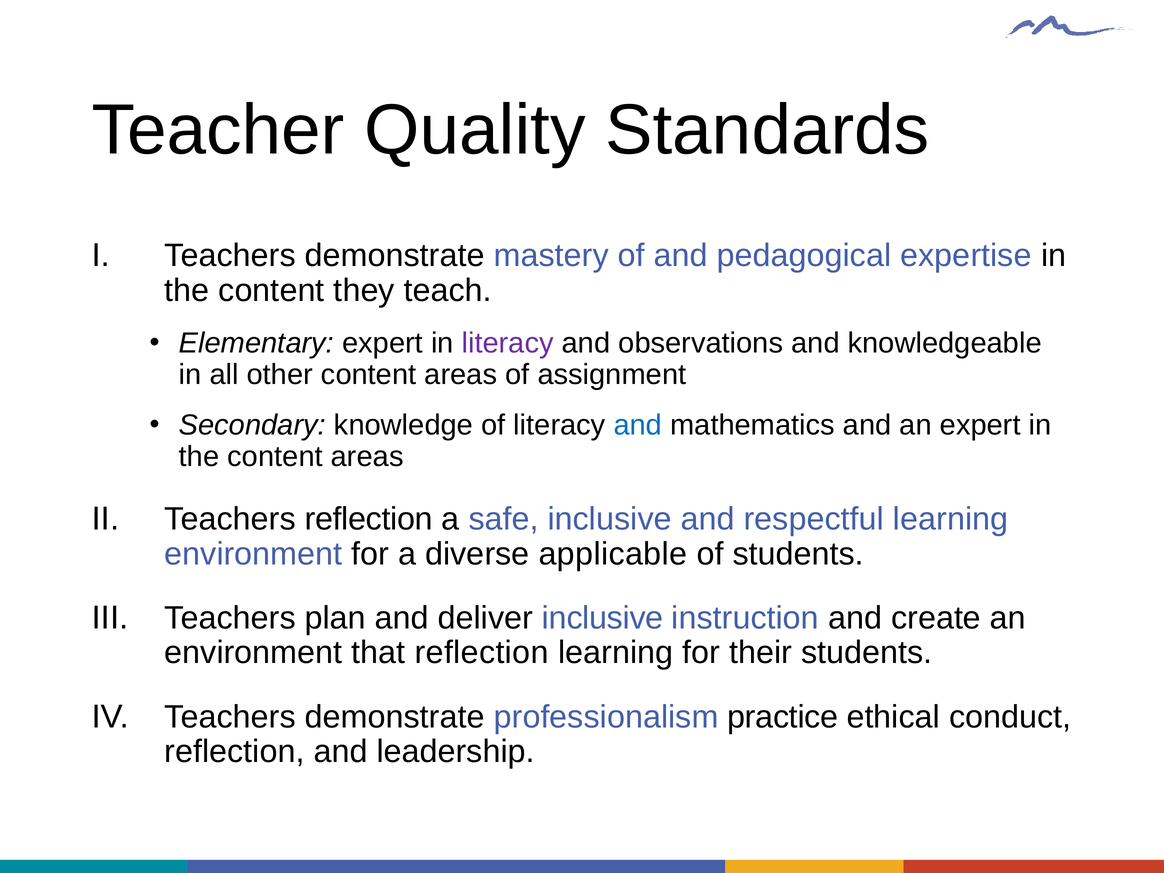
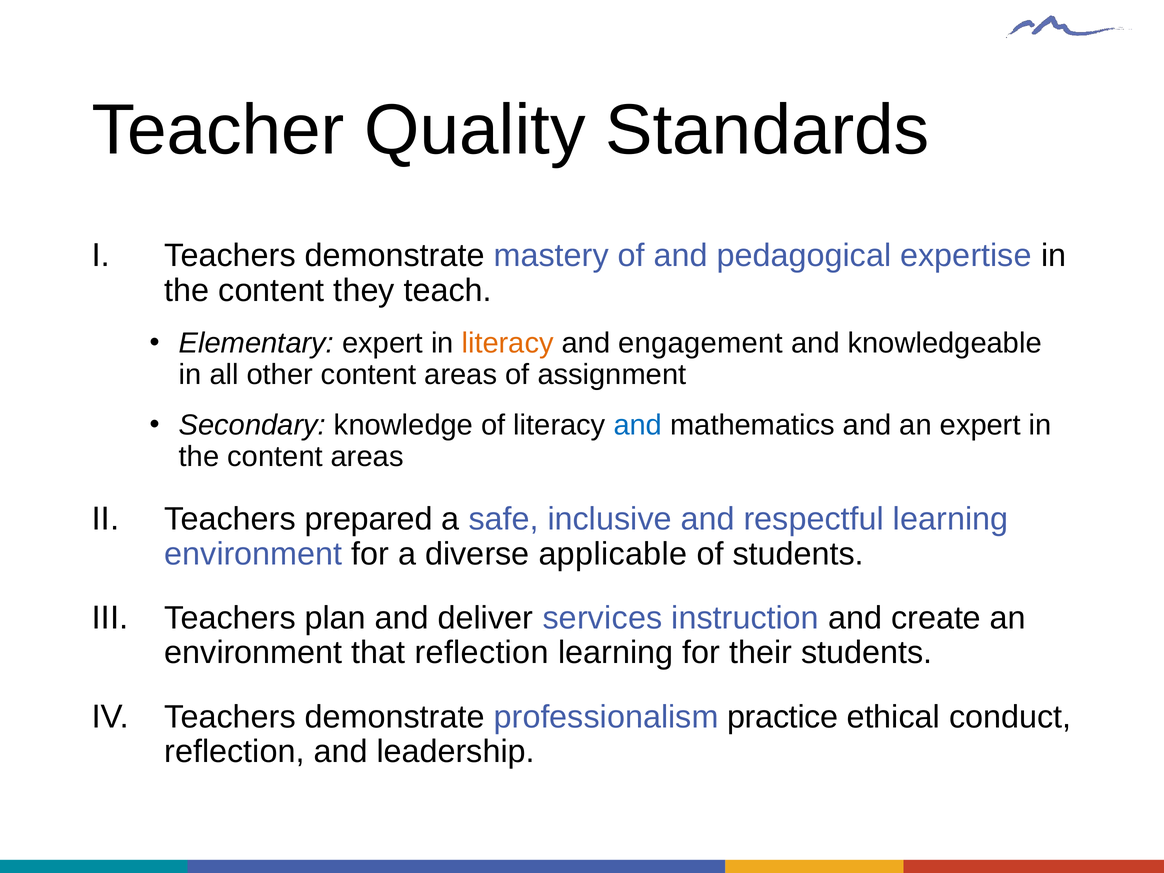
literacy colour: purple -> orange (508, 343)
observations: observations -> engagement (701, 343)
Teachers reflection: reflection -> prepared (369, 519)
deliver inclusive: inclusive -> services (602, 618)
